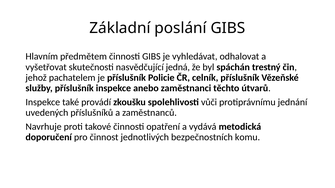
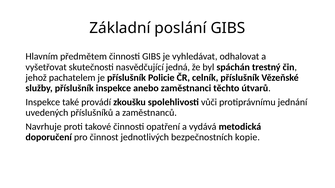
komu: komu -> kopie (247, 138)
